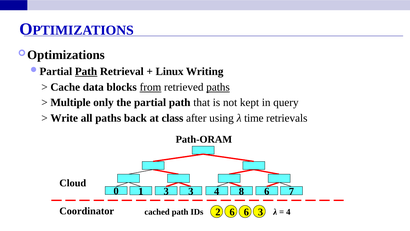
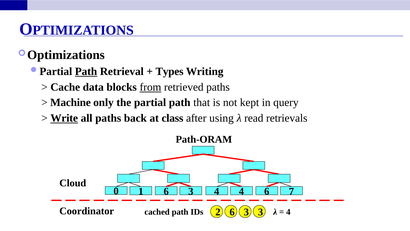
Linux: Linux -> Types (170, 71)
paths underline: present -> none (218, 87)
Multiple: Multiple -> Machine (71, 102)
Write underline: none -> present (64, 118)
time: time -> read (254, 118)
1 3: 3 -> 6 (166, 191)
4 8: 8 -> 4 (241, 191)
2 6 6: 6 -> 3 (246, 212)
